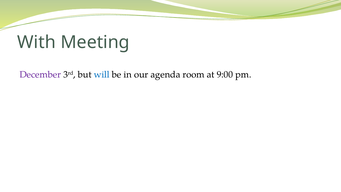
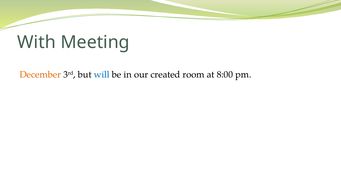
December colour: purple -> orange (40, 74)
agenda: agenda -> created (166, 74)
9:00: 9:00 -> 8:00 (225, 74)
